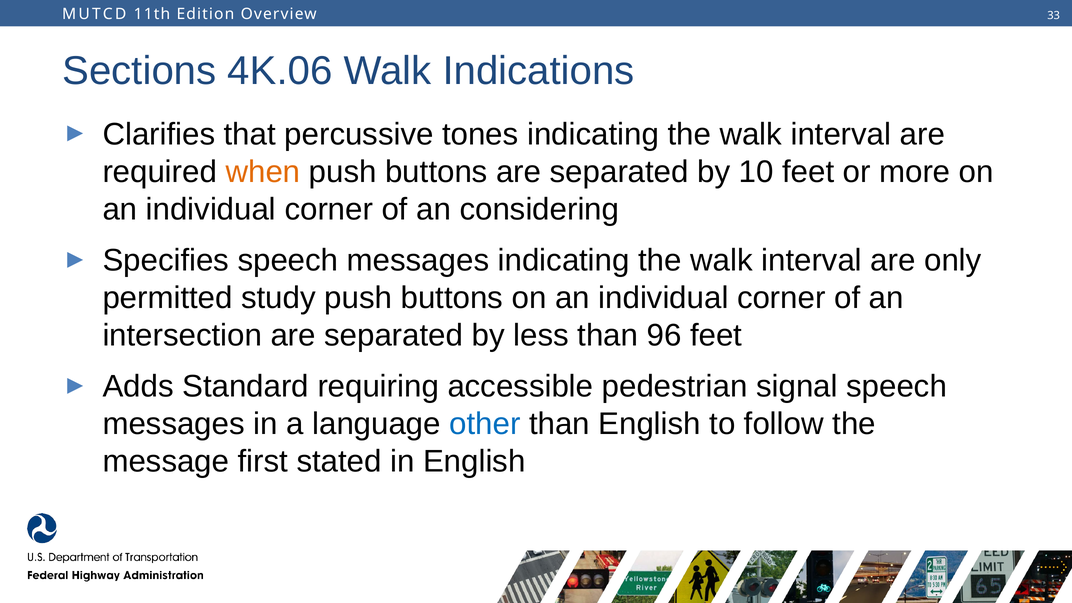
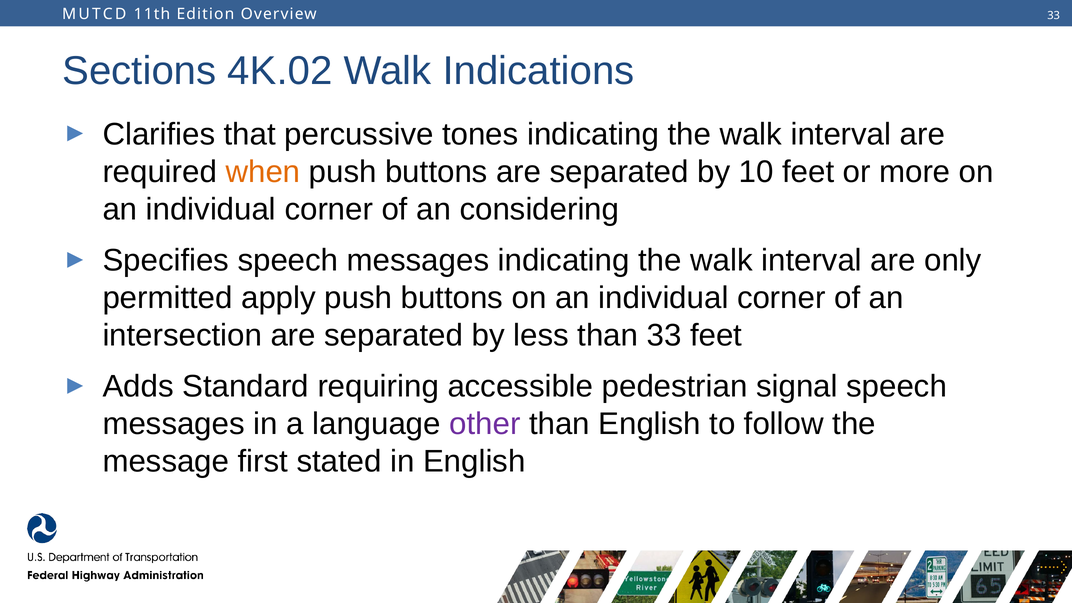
4K.06: 4K.06 -> 4K.02 (280, 71)
study: study -> apply (278, 298)
than 96: 96 -> 33 (664, 336)
other colour: blue -> purple (485, 424)
